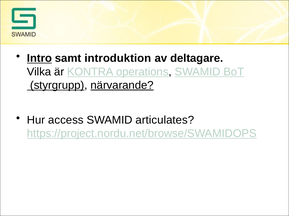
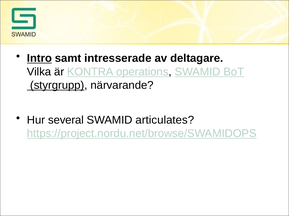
introduktion: introduktion -> intresserade (118, 58)
närvarande underline: present -> none (122, 85)
access: access -> several (66, 120)
